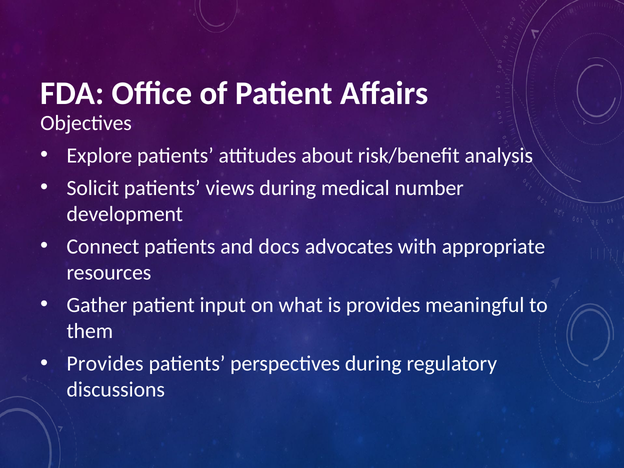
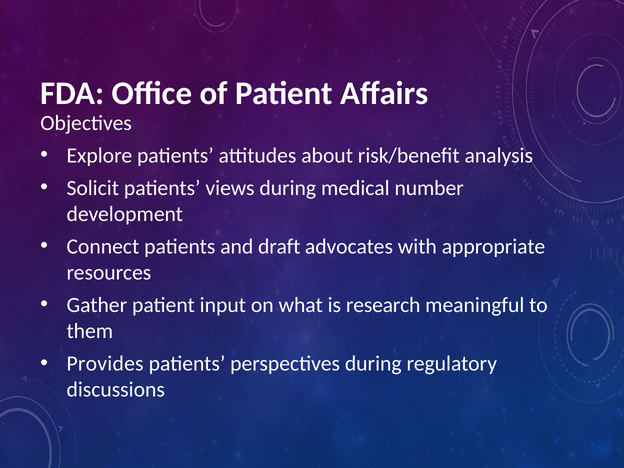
docs: docs -> draft (279, 247)
is provides: provides -> research (383, 305)
